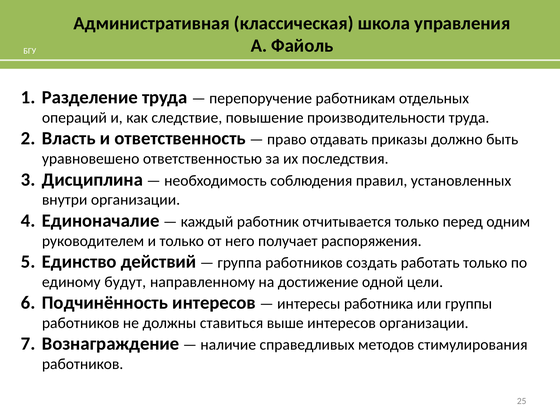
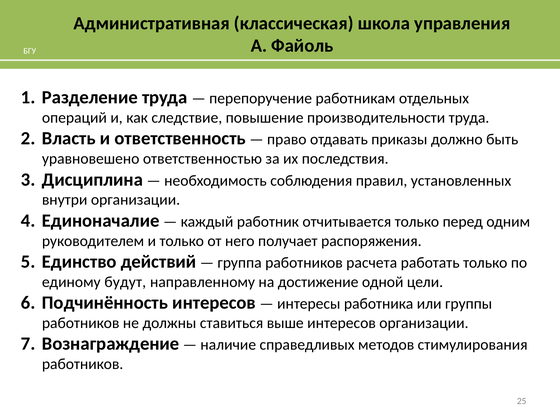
создать: создать -> расчета (372, 263)
